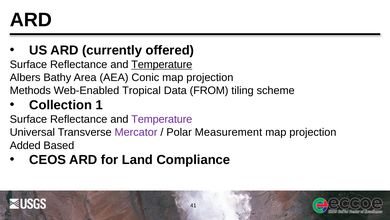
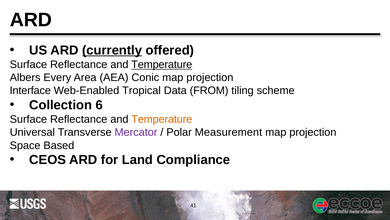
currently underline: none -> present (112, 50)
Bathy: Bathy -> Every (57, 77)
Methods: Methods -> Interface (30, 90)
1: 1 -> 6 (99, 105)
Temperature colour: purple -> orange (162, 119)
Added: Added -> Space (25, 145)
